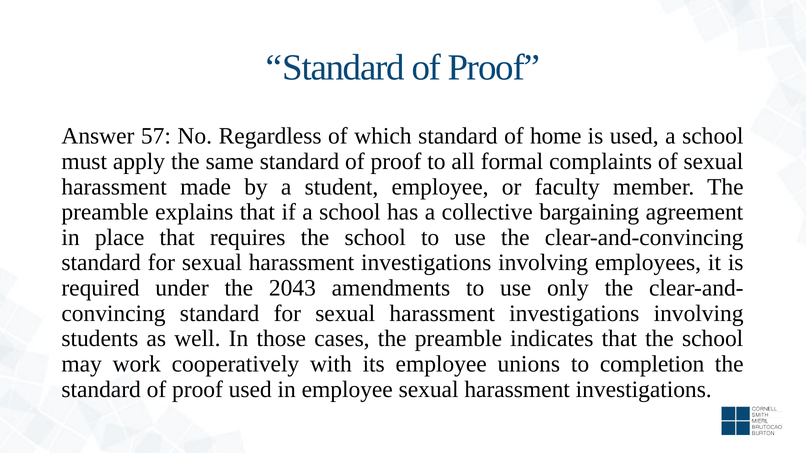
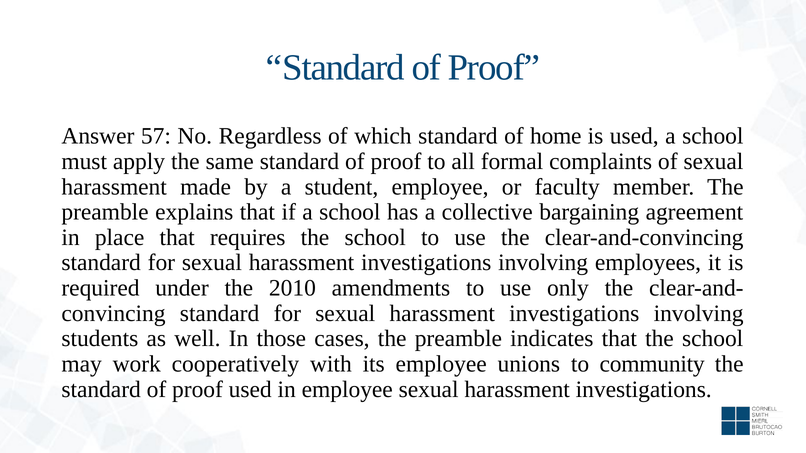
2043: 2043 -> 2010 (292, 288)
completion: completion -> community (652, 364)
